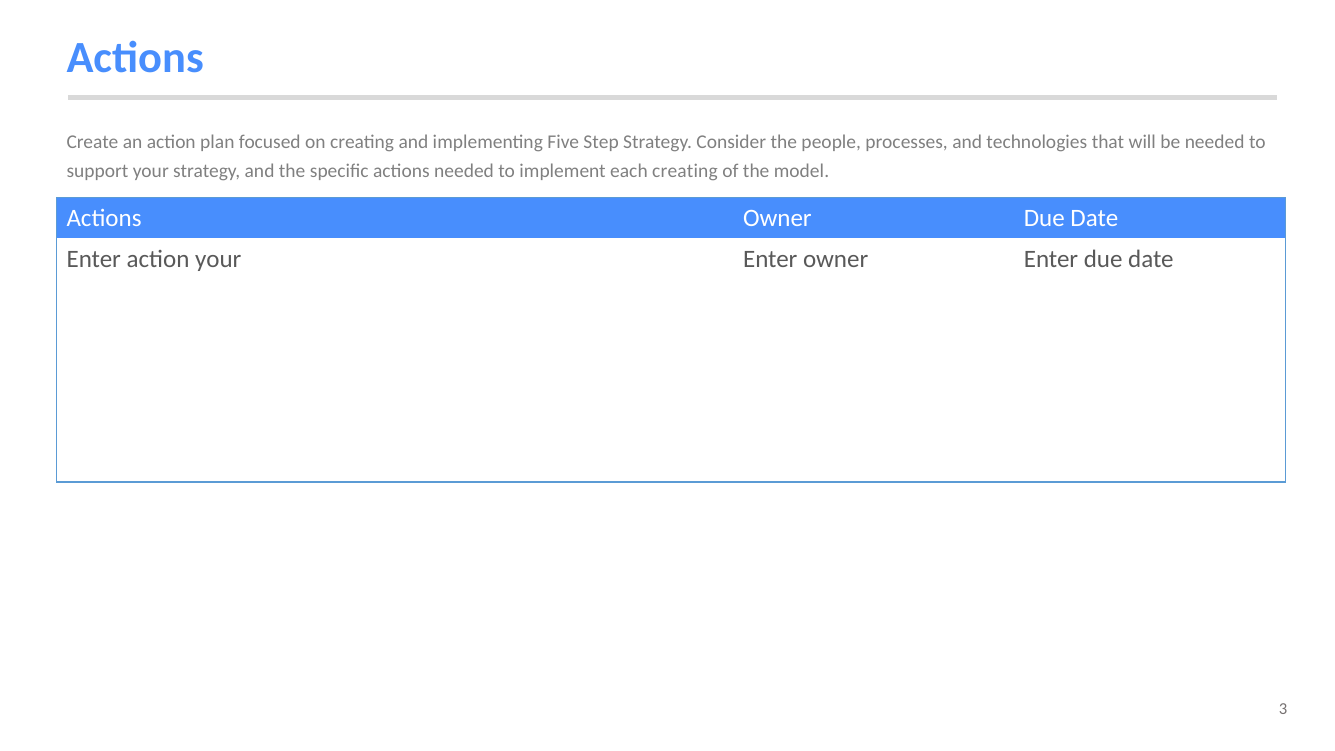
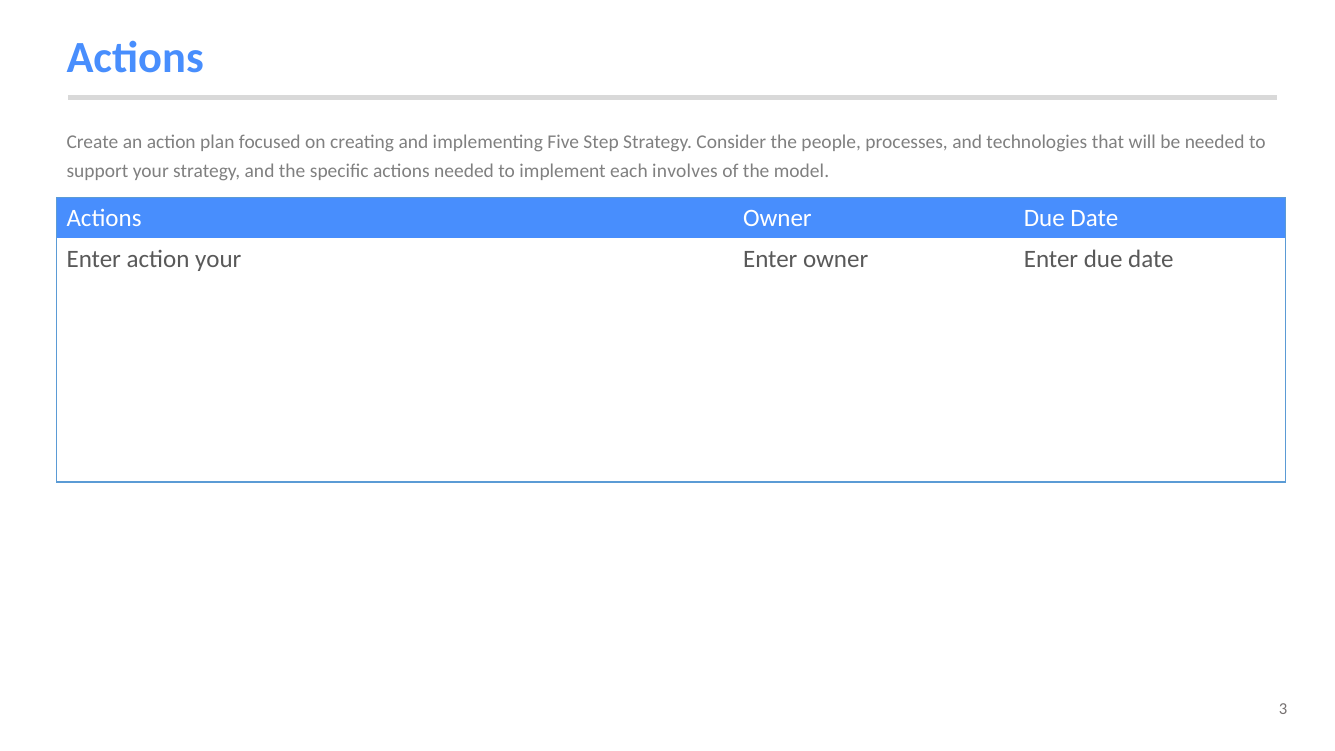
each creating: creating -> involves (685, 171)
